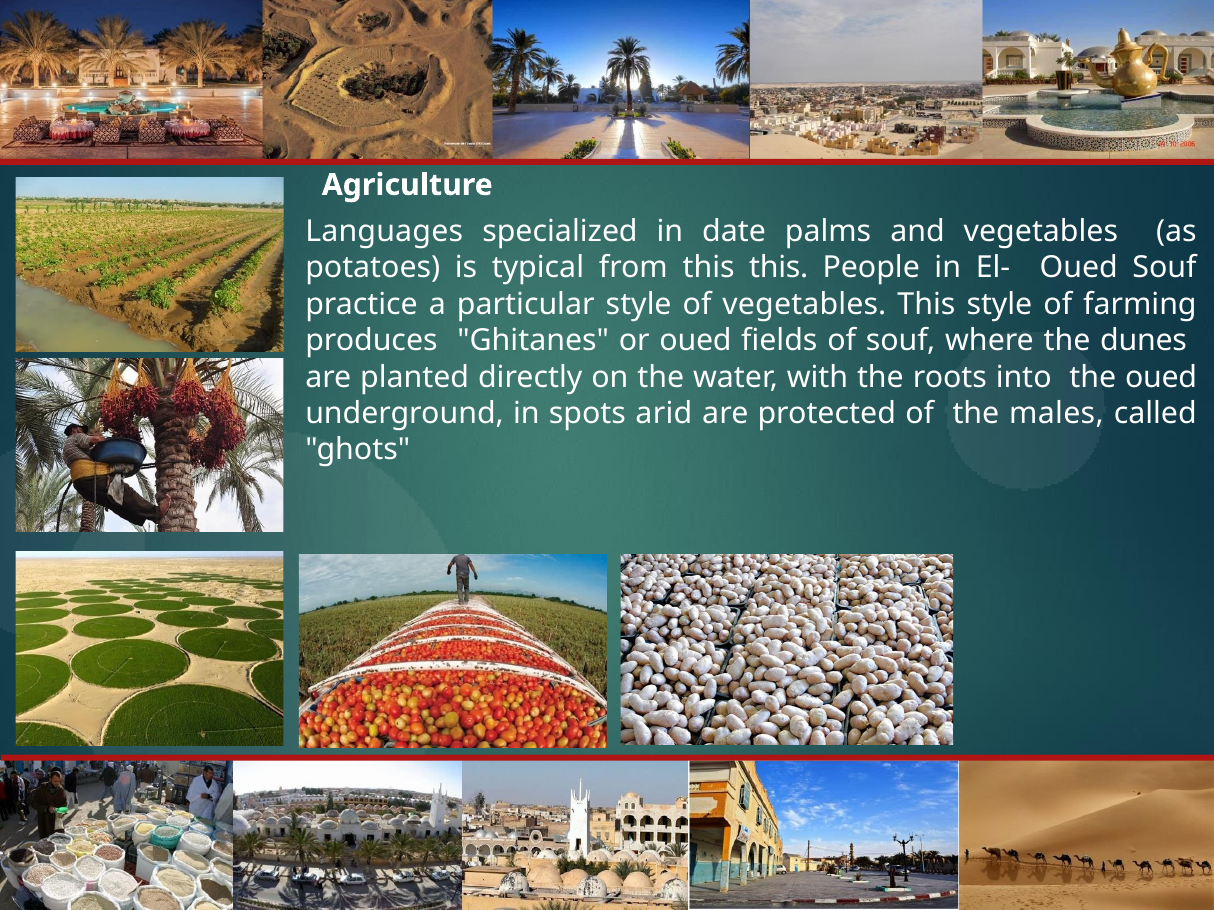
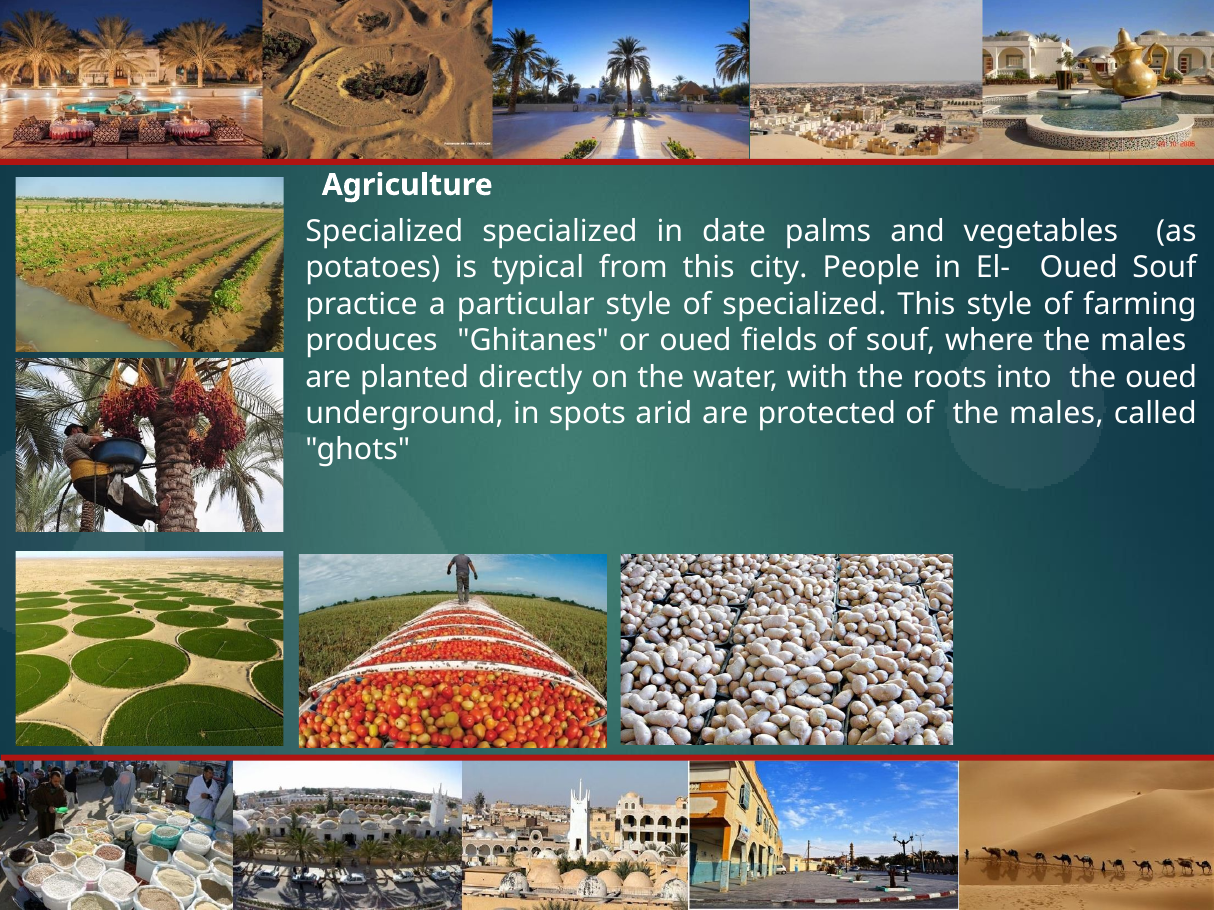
Languages: Languages -> Specialized (384, 232)
this this: this -> city (778, 268)
of vegetables: vegetables -> specialized (804, 304)
where the dunes: dunes -> males (1143, 341)
